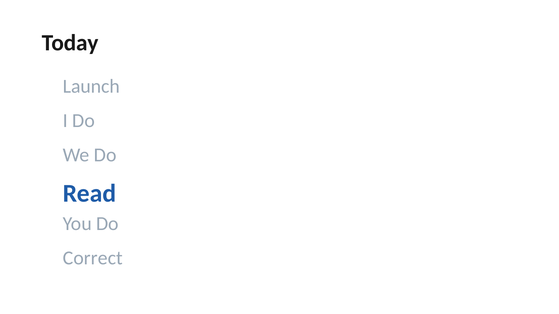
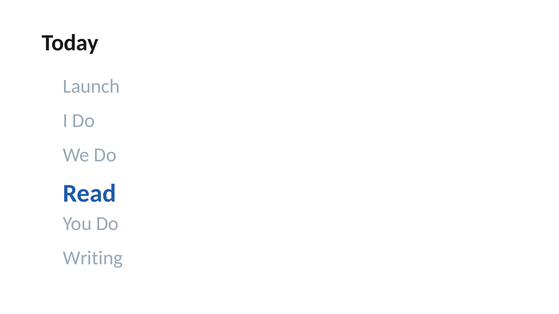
Correct: Correct -> Writing (93, 258)
